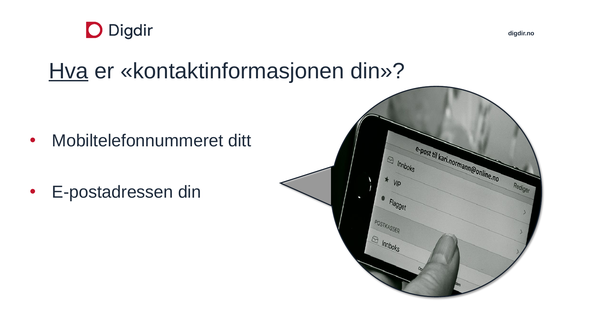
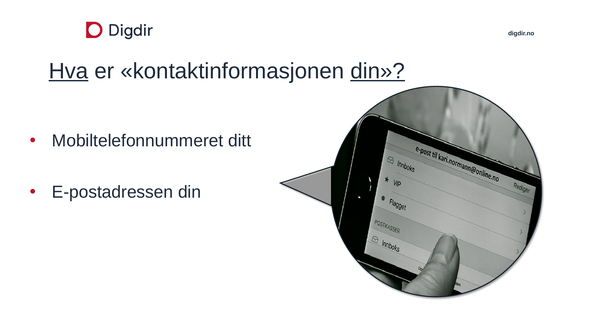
din underline: none -> present (378, 71)
